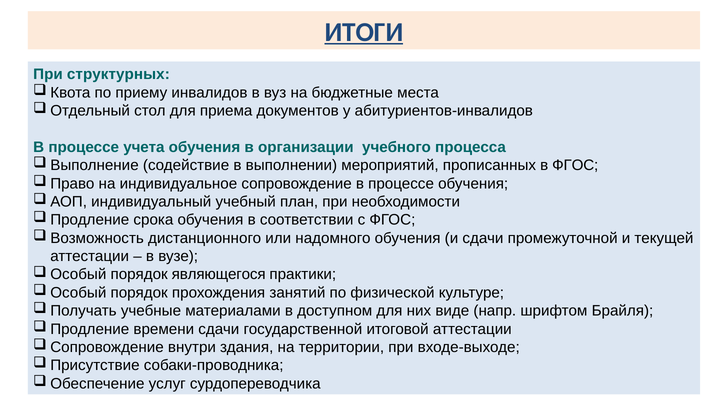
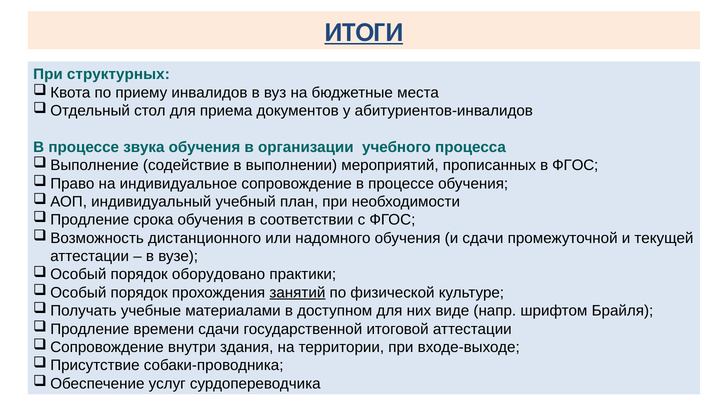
учета: учета -> звука (144, 147)
являющегося: являющегося -> оборудовано (219, 275)
занятий underline: none -> present (297, 293)
